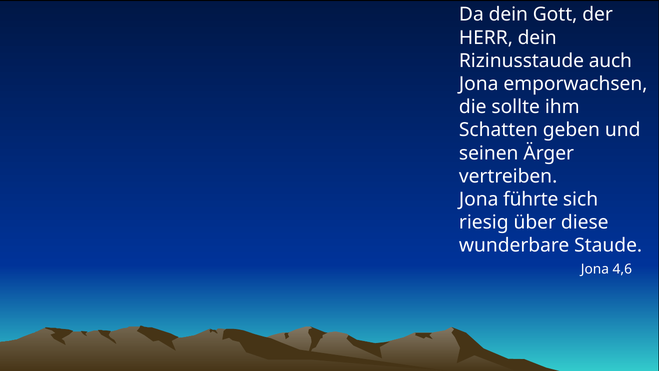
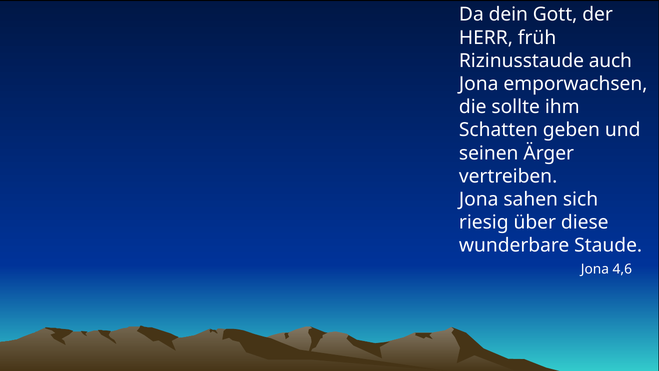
HERR dein: dein -> früh (537, 38)
führte: führte -> sahen (531, 199)
